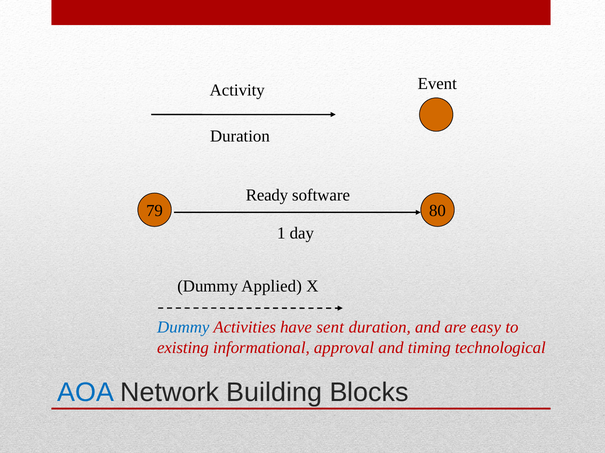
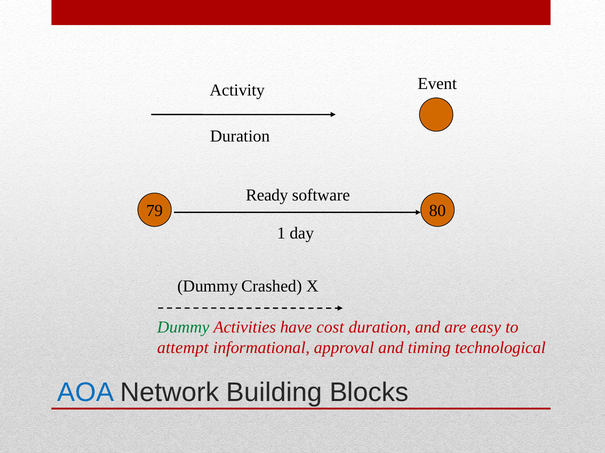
Applied: Applied -> Crashed (272, 287)
Dummy colour: blue -> green (183, 328)
sent: sent -> cost (330, 328)
existing: existing -> attempt (183, 348)
